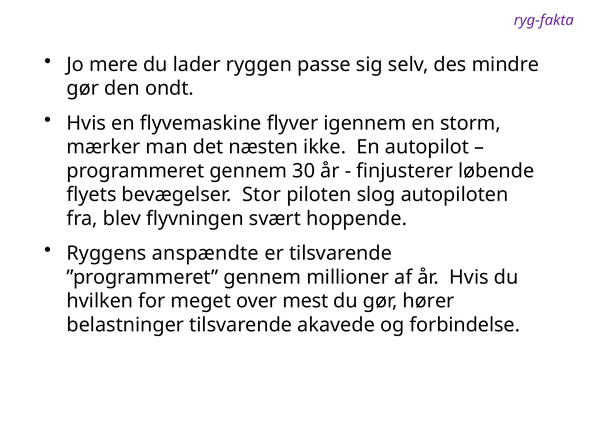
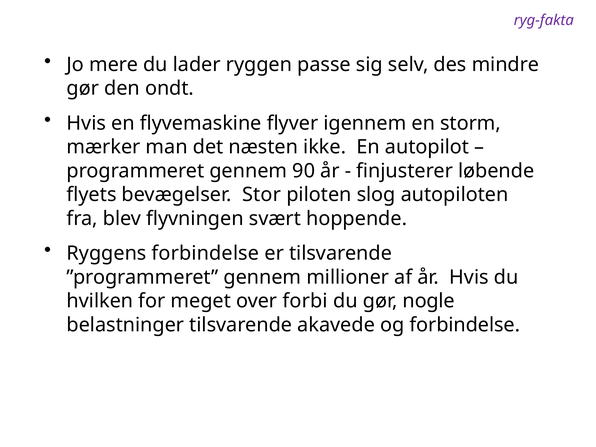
30: 30 -> 90 (304, 171)
Ryggens anspændte: anspændte -> forbindelse (205, 253)
mest: mest -> forbi (305, 301)
hører: hører -> nogle (429, 301)
